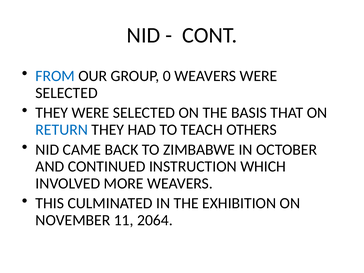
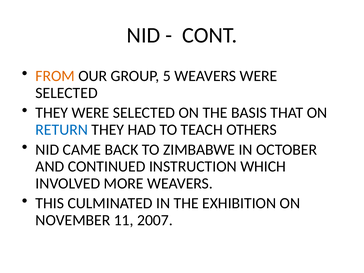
FROM colour: blue -> orange (55, 76)
0: 0 -> 5 (167, 76)
2064: 2064 -> 2007 (155, 220)
